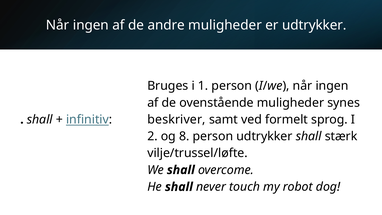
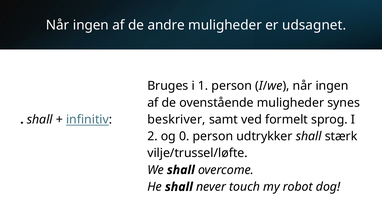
er udtrykker: udtrykker -> udsagnet (314, 25)
8: 8 -> 0 (184, 136)
